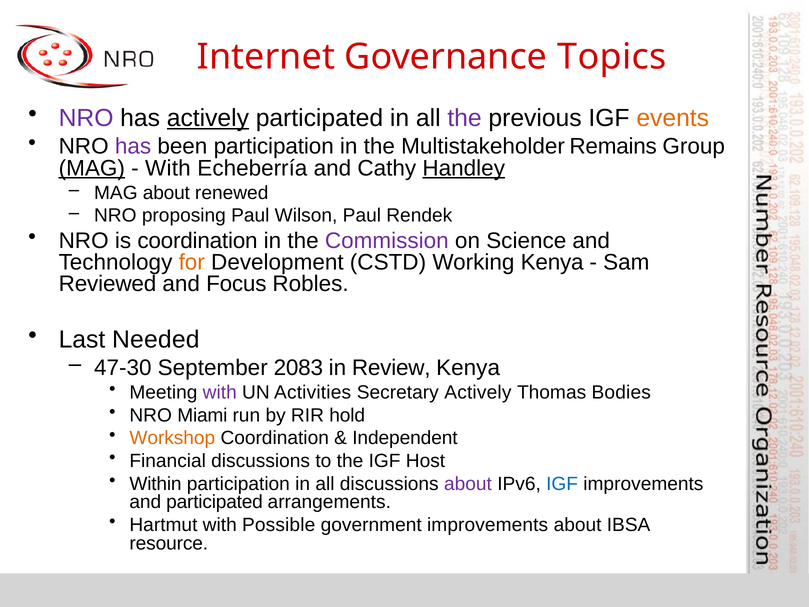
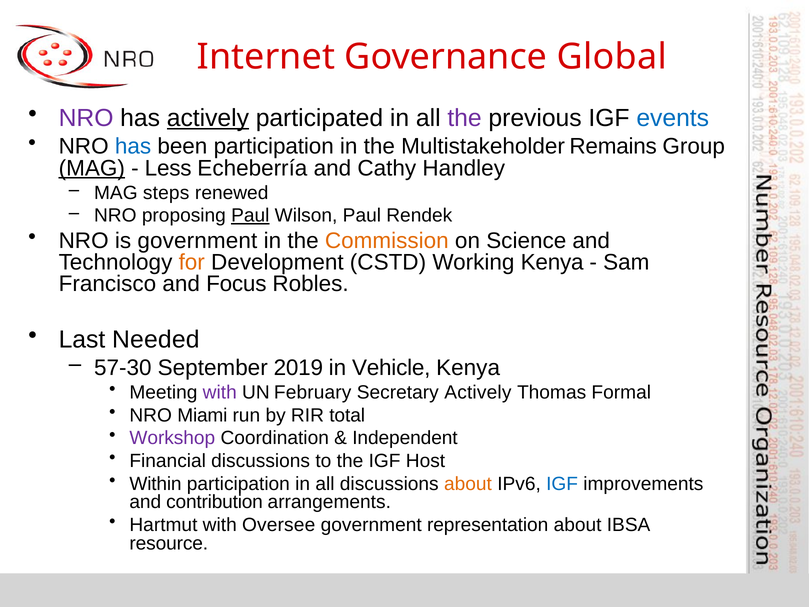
Topics: Topics -> Global (612, 57)
events colour: orange -> blue (673, 118)
has colour: purple -> blue (133, 146)
With: With -> Less (168, 168)
Handley underline: present -> none (464, 168)
MAG about: about -> steps (166, 193)
Paul underline: none -> present (250, 215)
is coordination: coordination -> government (197, 241)
Commission colour: purple -> orange (387, 241)
Reviewed: Reviewed -> Francisco (107, 284)
47-30: 47-30 -> 57-30 (123, 368)
2083: 2083 -> 2019 (298, 368)
Review: Review -> Vehicle (391, 368)
Activities: Activities -> February (313, 392)
Bodies: Bodies -> Formal (621, 392)
hold: hold -> total (347, 415)
Workshop colour: orange -> purple (172, 438)
about colour: purple -> orange (468, 484)
and participated: participated -> contribution (215, 502)
Possible: Possible -> Oversee (279, 525)
government improvements: improvements -> representation (488, 525)
